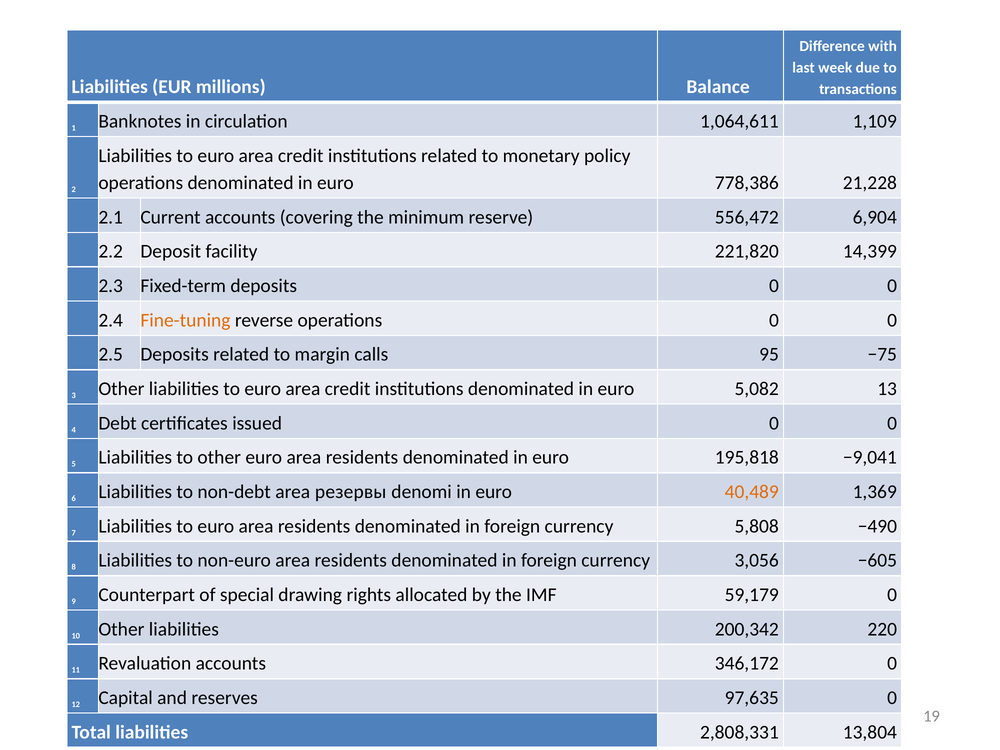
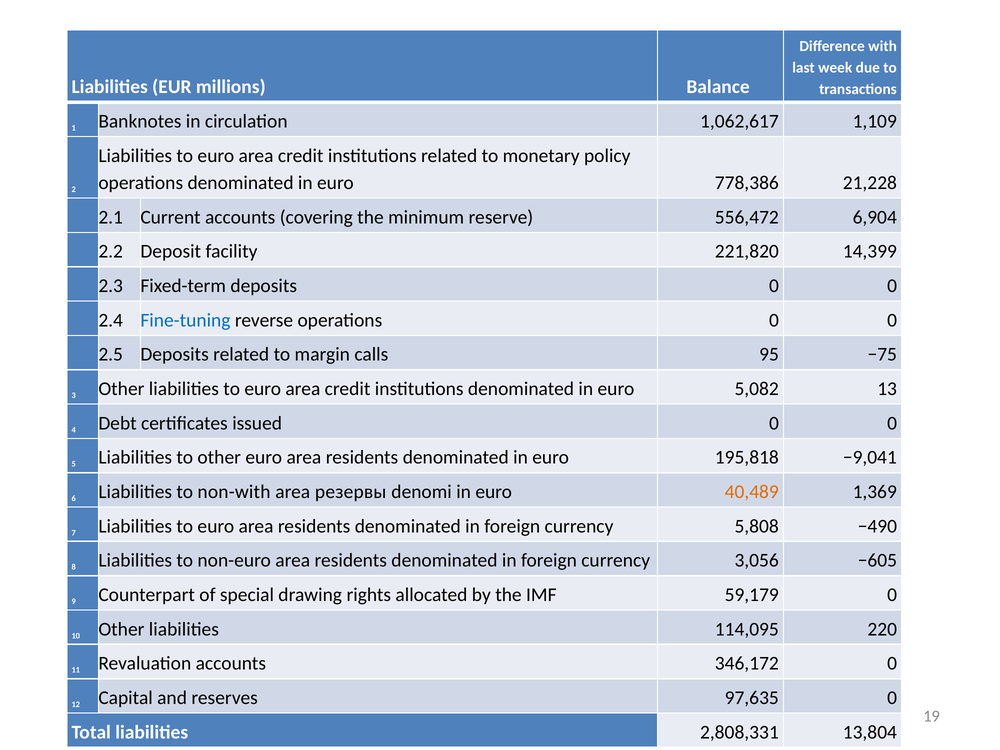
1,064,611: 1,064,611 -> 1,062,617 (739, 121)
Fine-tuning colour: orange -> blue (185, 320)
non-debt: non-debt -> non-with (234, 492)
200,342: 200,342 -> 114,095 (747, 629)
